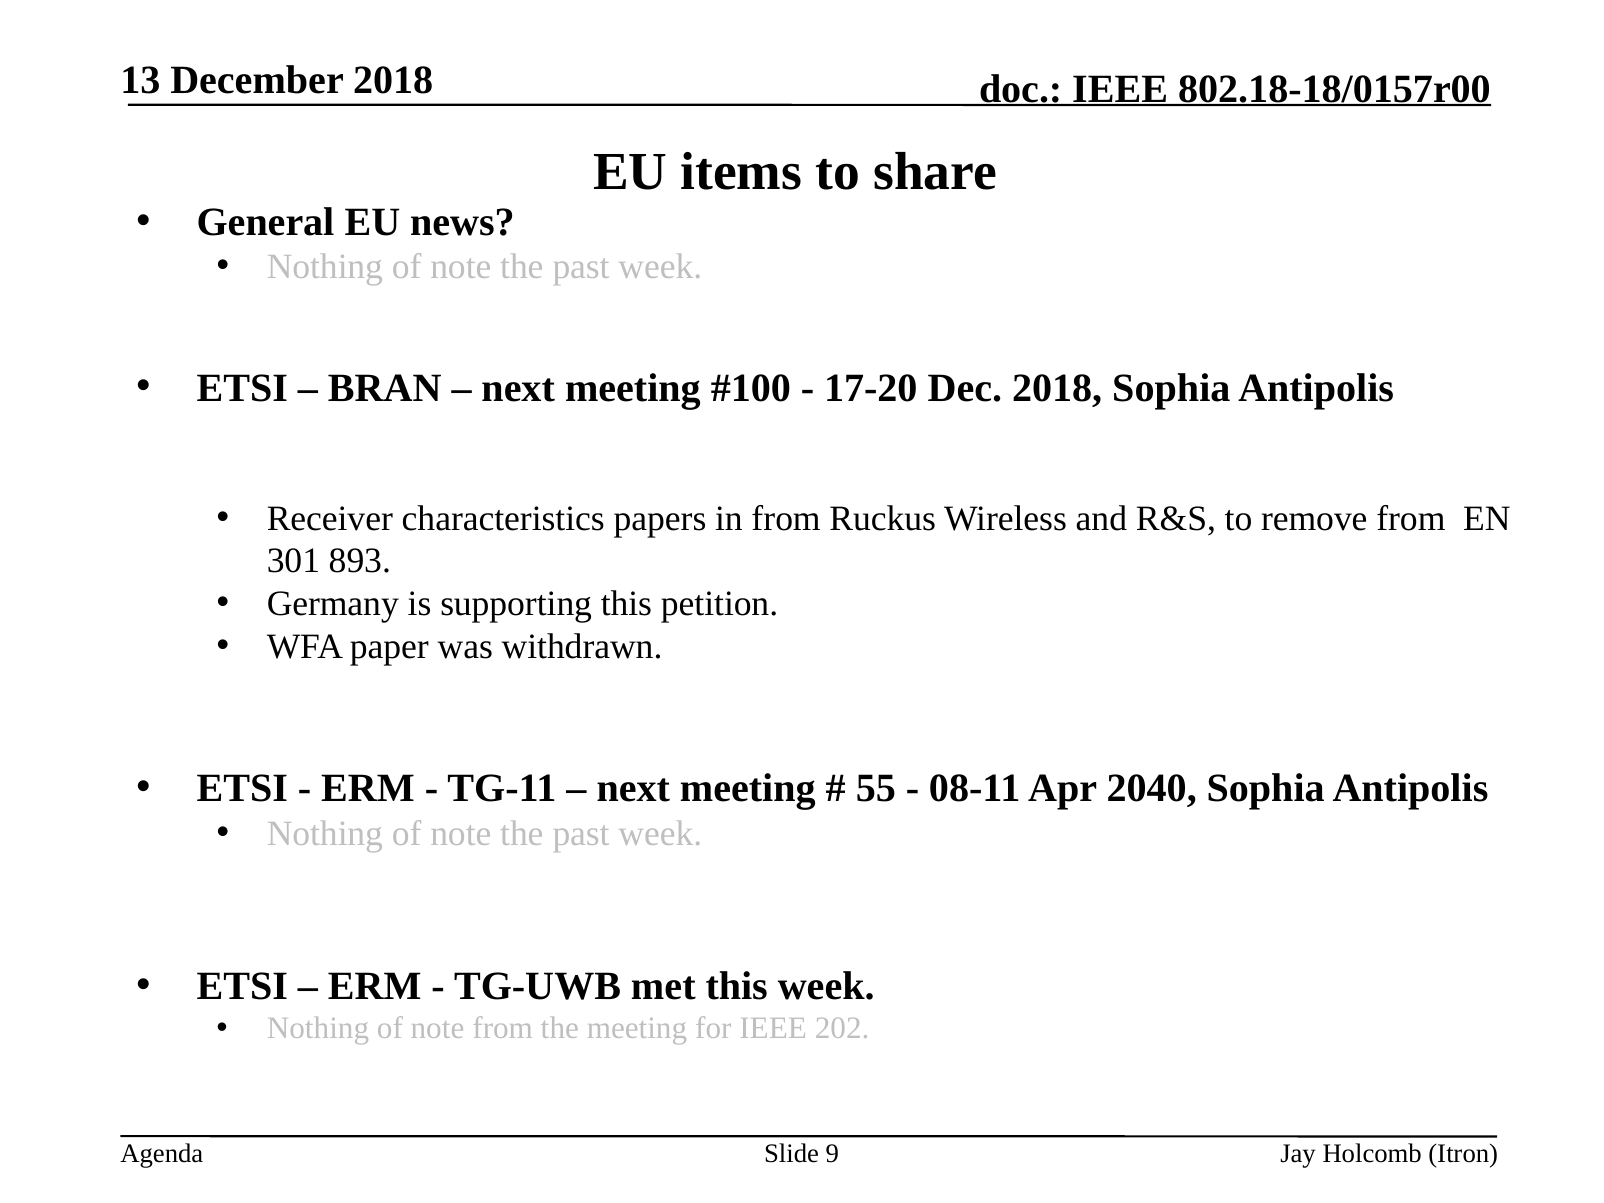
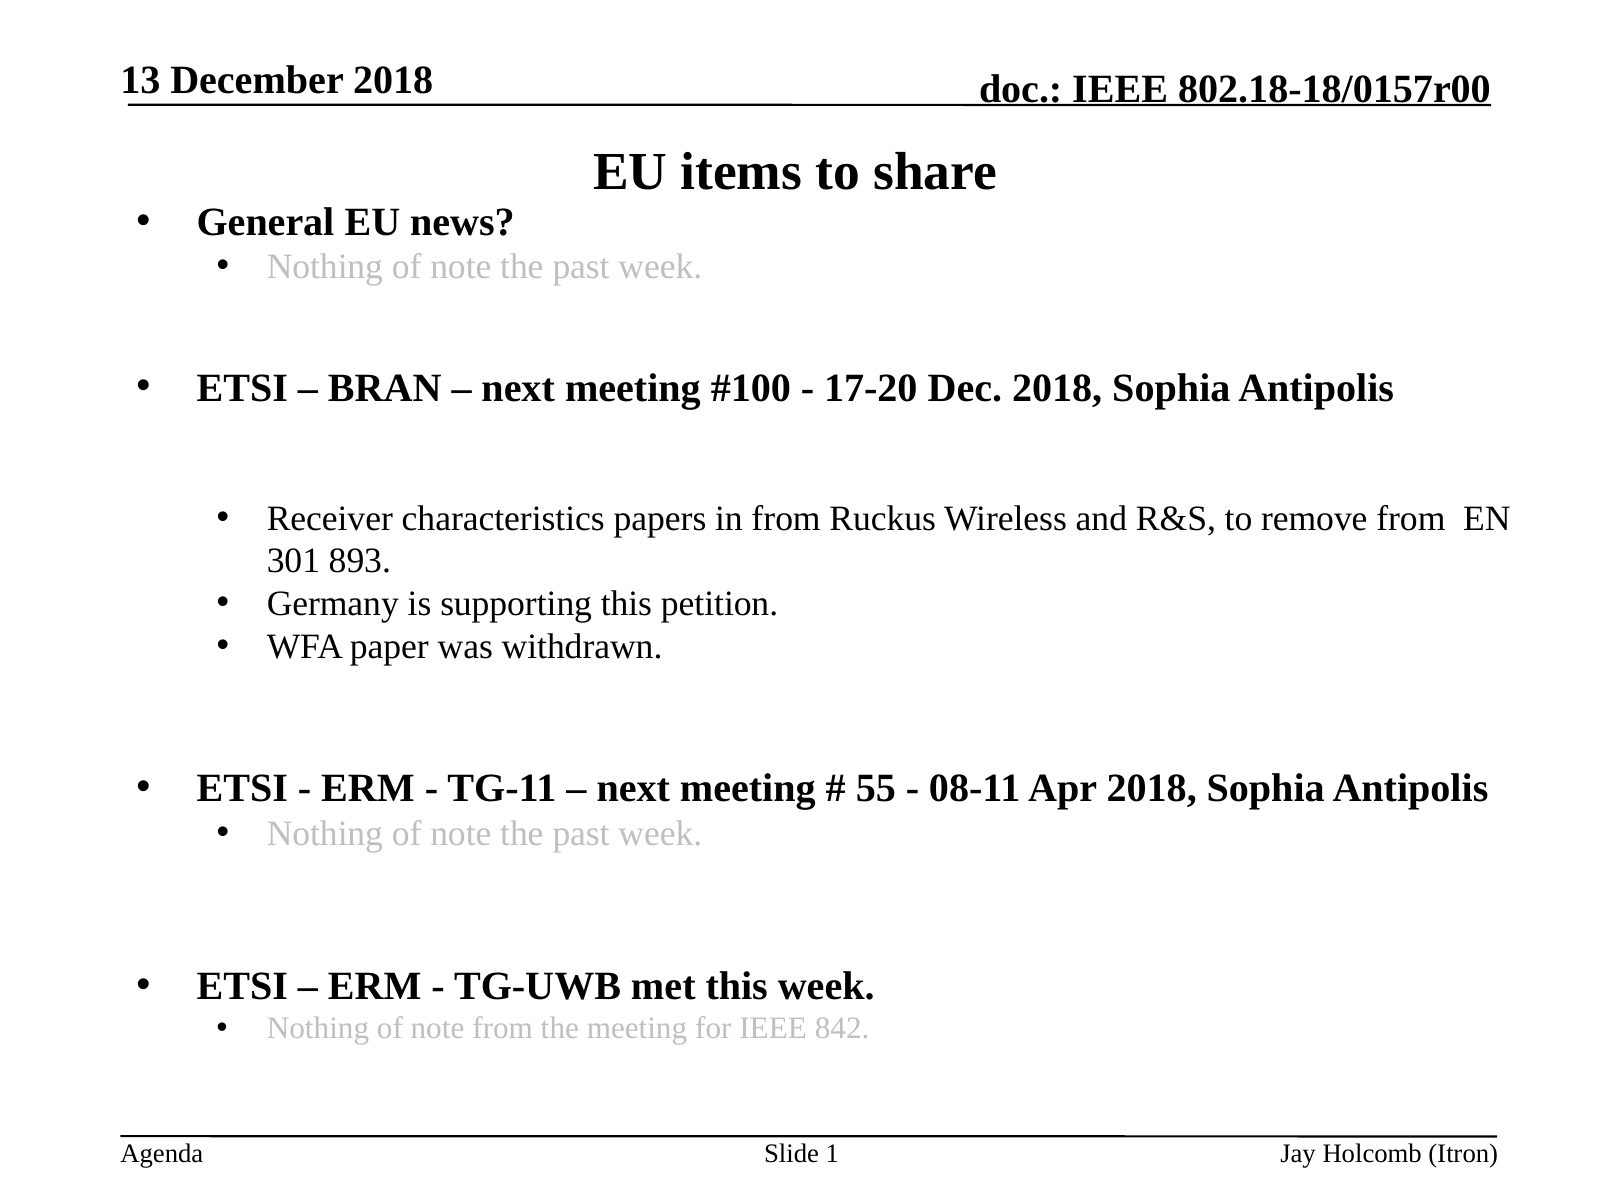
Apr 2040: 2040 -> 2018 (1152, 789)
202: 202 -> 842 (842, 1029)
9: 9 -> 1 (832, 1154)
